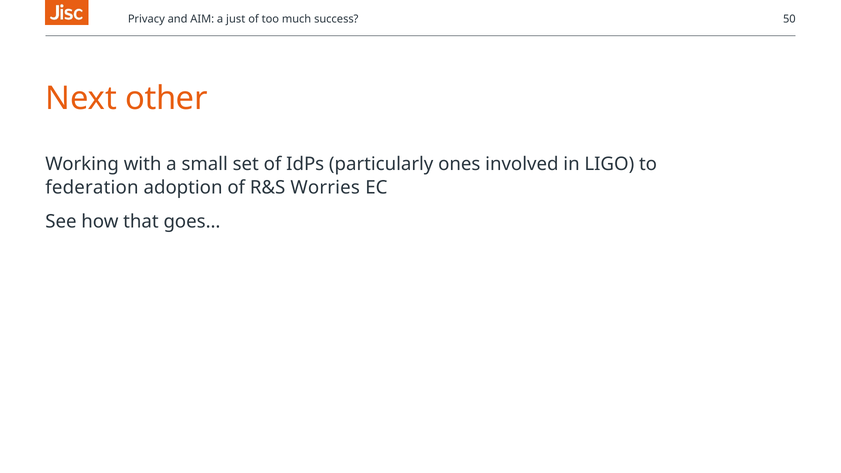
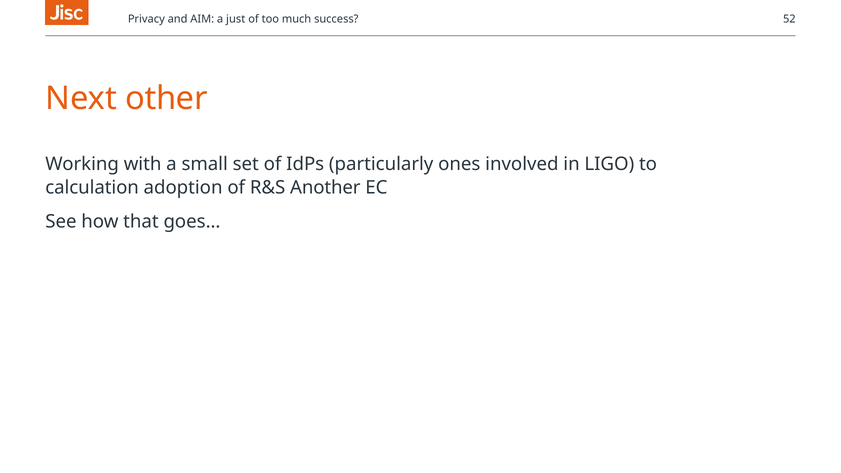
50: 50 -> 52 (789, 19)
federation: federation -> calculation (92, 188)
Worries: Worries -> Another (325, 188)
